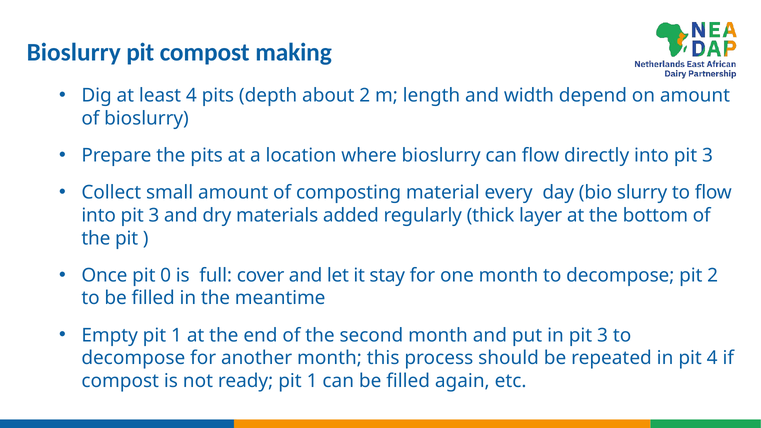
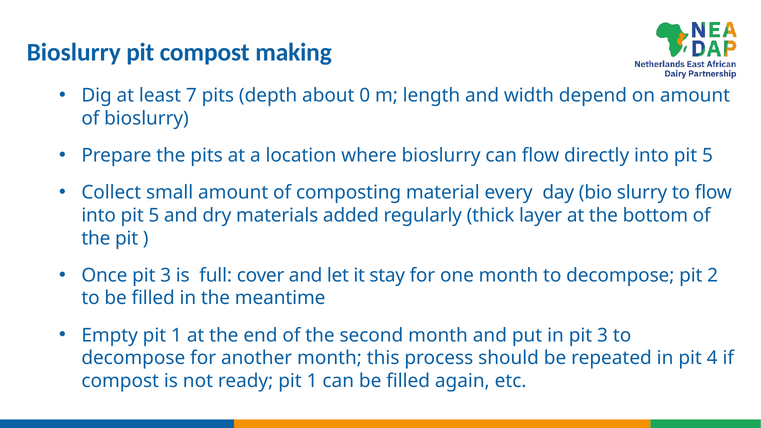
least 4: 4 -> 7 (191, 96)
about 2: 2 -> 0 (365, 96)
directly into pit 3: 3 -> 5 (708, 156)
3: 3 -> 5 (154, 215)
Once pit 0: 0 -> 3 (166, 275)
